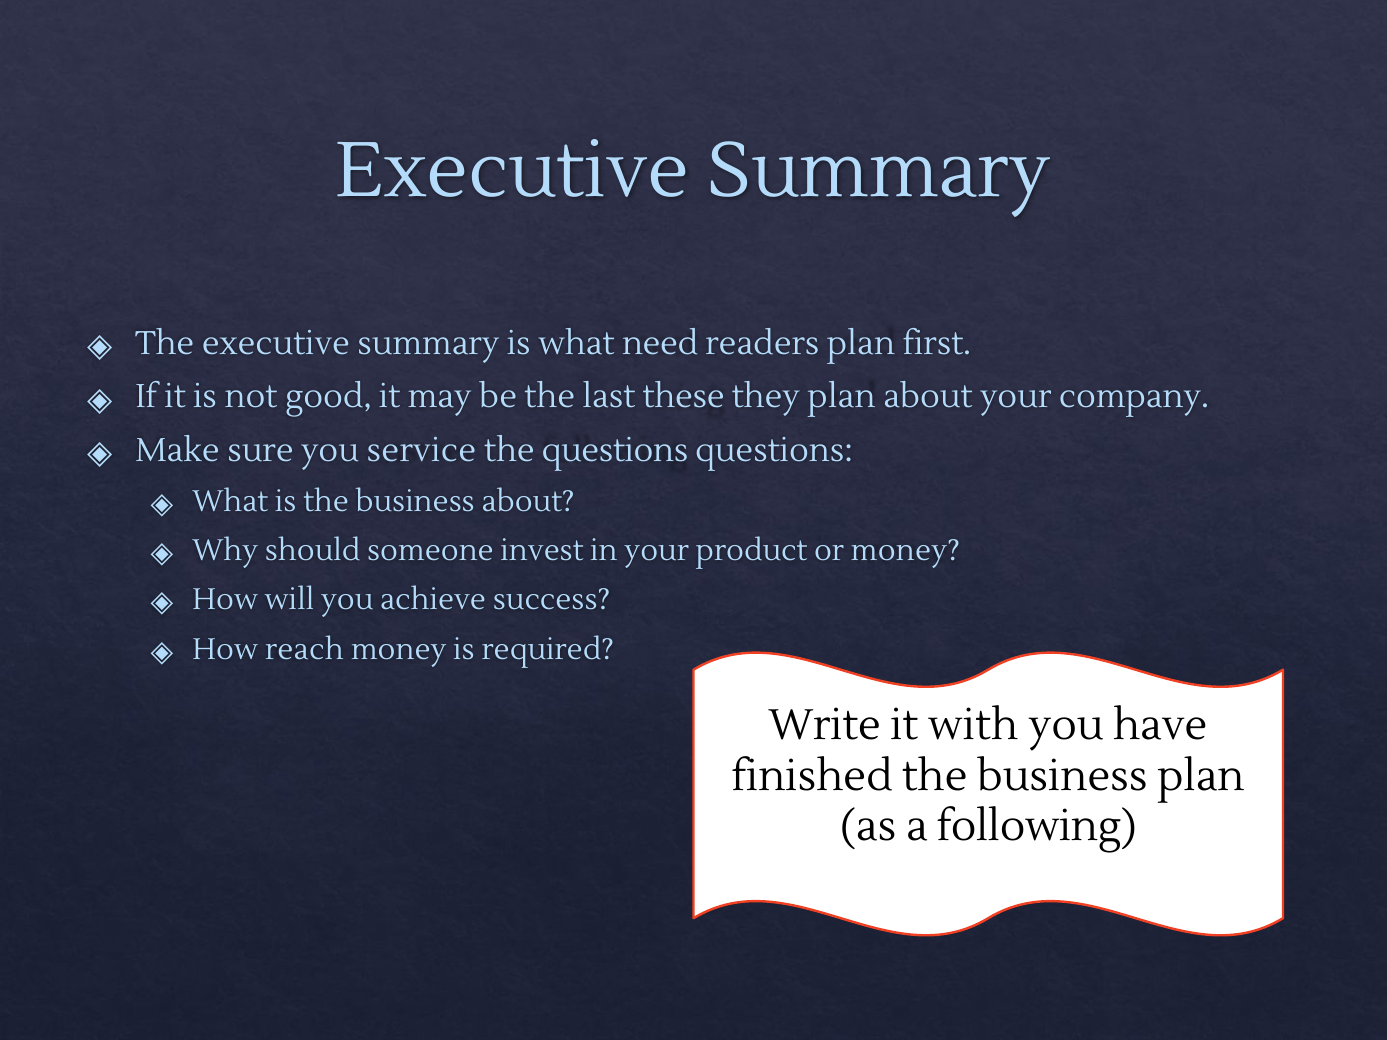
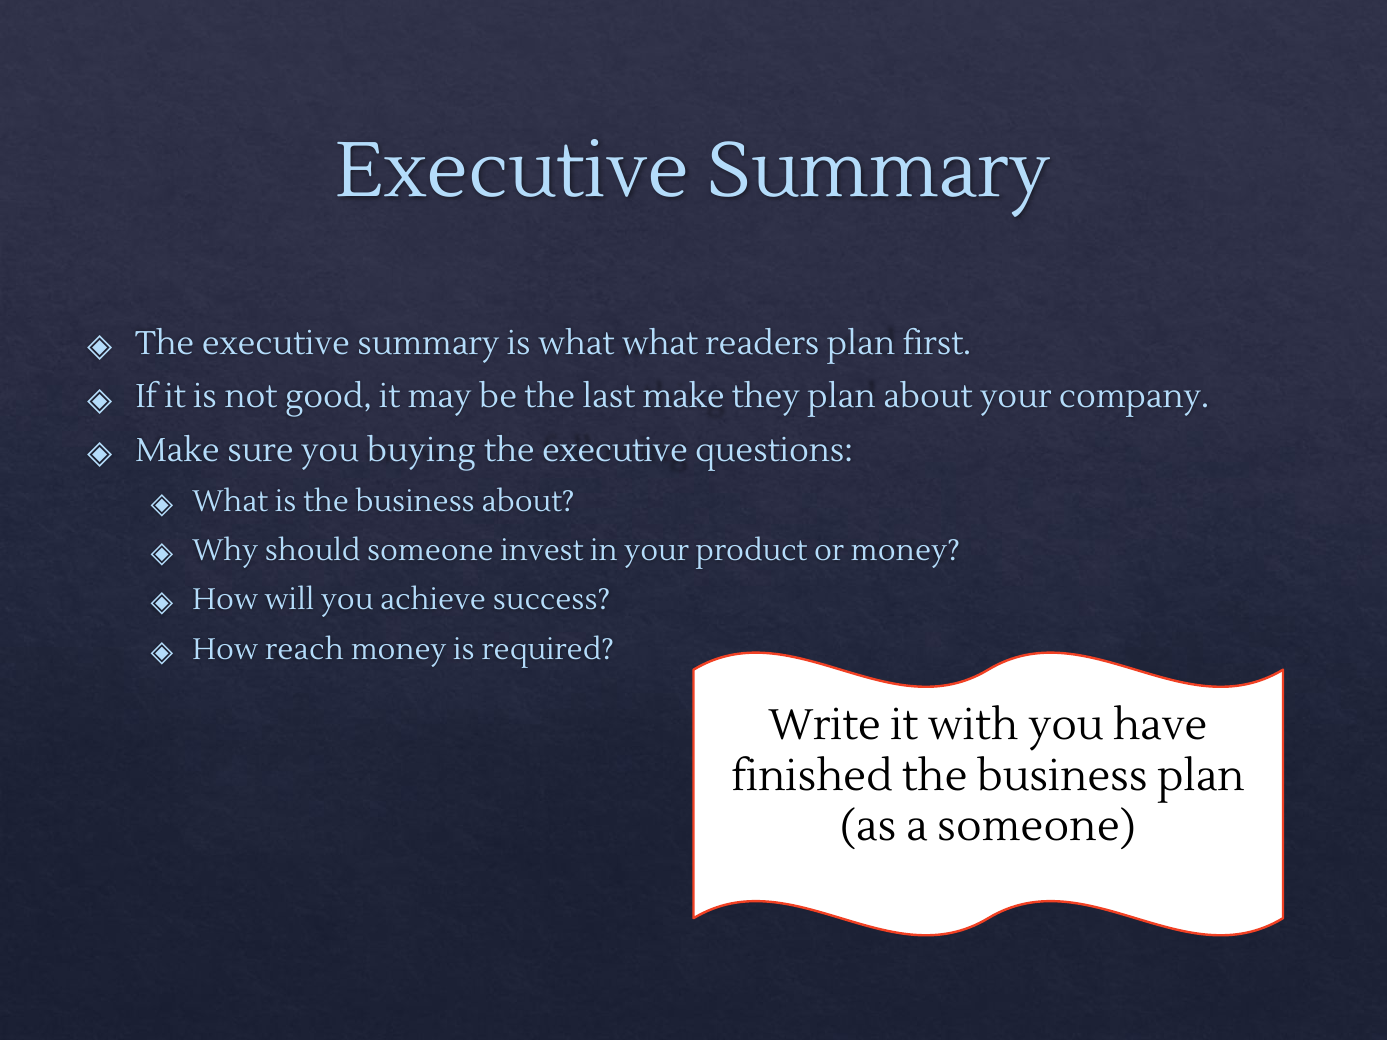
what need: need -> what (660, 343)
last these: these -> make (684, 397)
service: service -> buying (421, 451)
questions: questions -> executive (615, 451)
a following: following -> someone (1037, 827)
